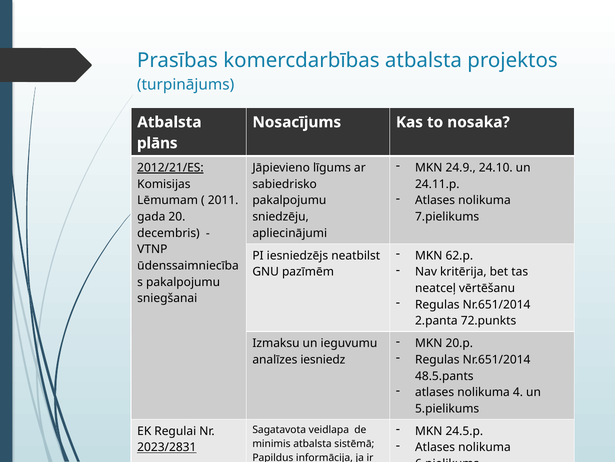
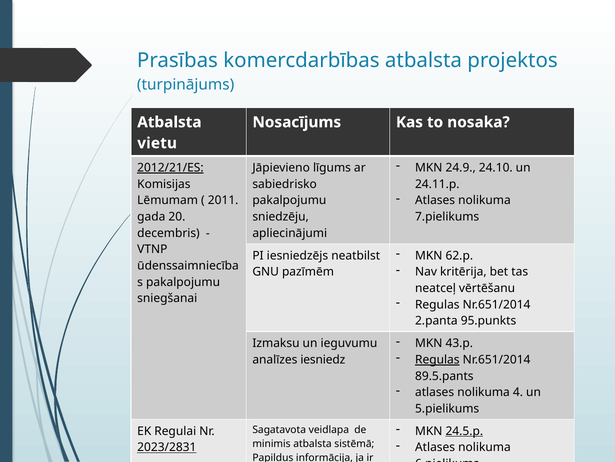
plāns: plāns -> vietu (157, 143)
72.punkts: 72.punkts -> 95.punkts (489, 320)
20.p: 20.p -> 43.p (459, 343)
Regulas underline: none -> present (437, 359)
48.5.pants: 48.5.pants -> 89.5.pants (444, 375)
24.5.p underline: none -> present (464, 431)
